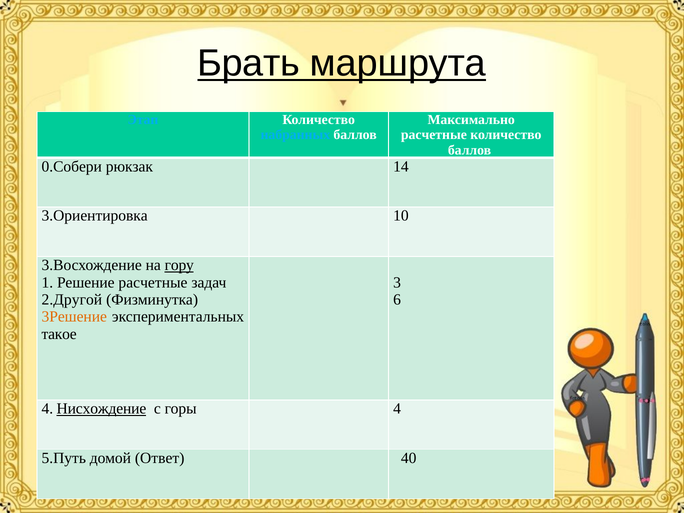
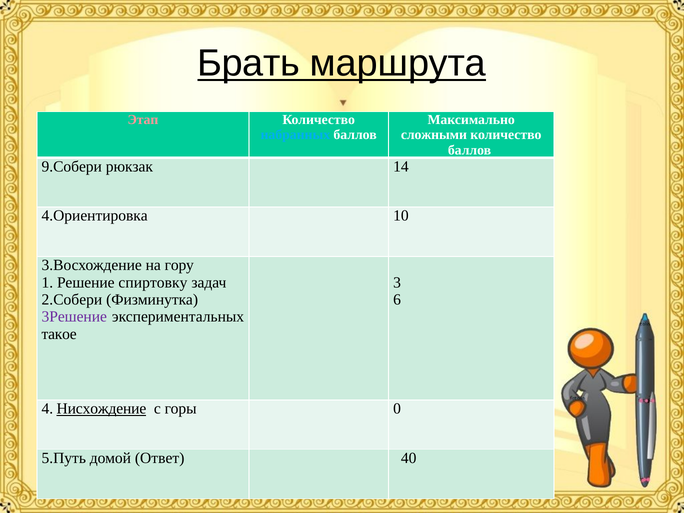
Этап colour: light blue -> pink (143, 119)
расчетные: расчетные -> сложными (434, 135)
0.Собери: 0.Собери -> 9.Собери (72, 166)
3.Ориентировка: 3.Ориентировка -> 4.Ориентировка (95, 216)
гору underline: present -> none (179, 265)
Решение расчетные: расчетные -> спиртовку (153, 282)
2.Другой: 2.Другой -> 2.Собери (72, 300)
3Решение colour: orange -> purple (74, 317)
горы 4: 4 -> 0 (397, 409)
